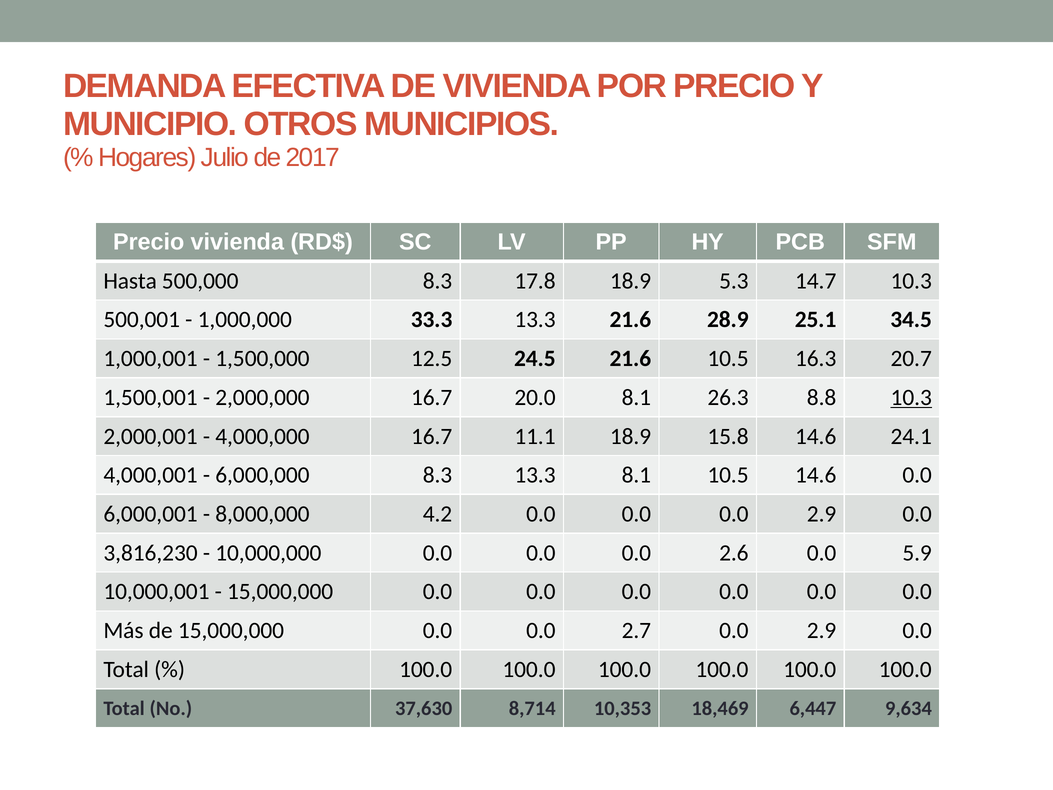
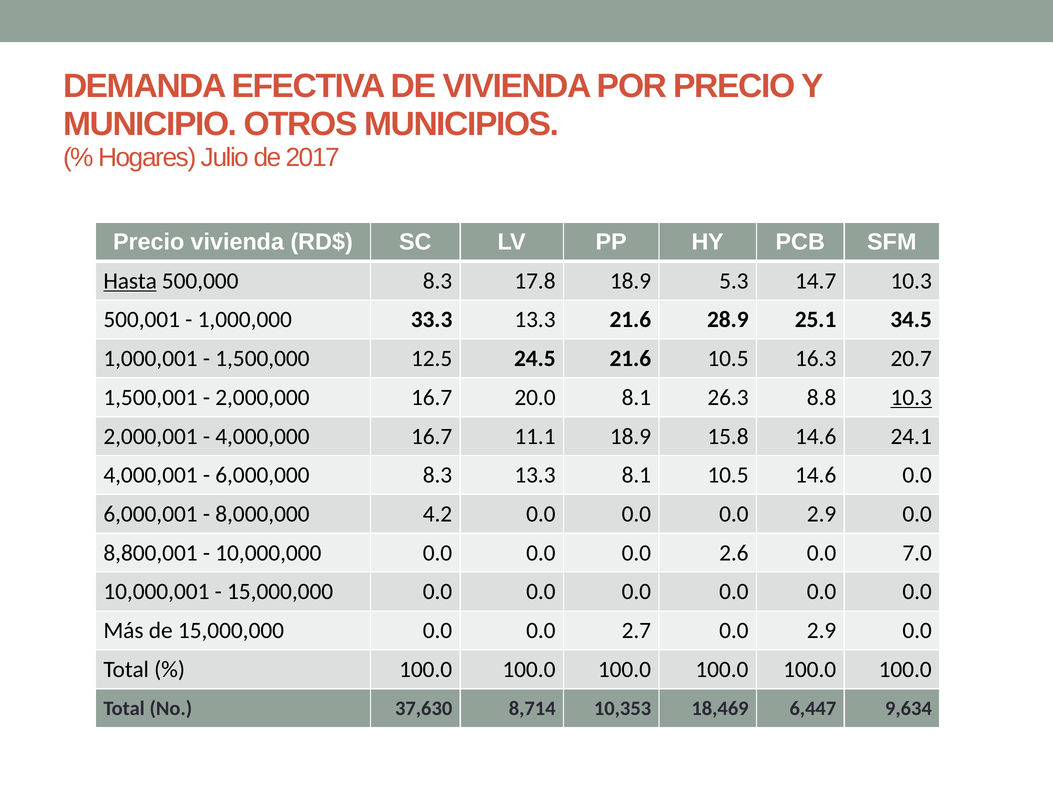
Hasta underline: none -> present (130, 281)
3,816,230: 3,816,230 -> 8,800,001 (151, 553)
5.9: 5.9 -> 7.0 (917, 553)
